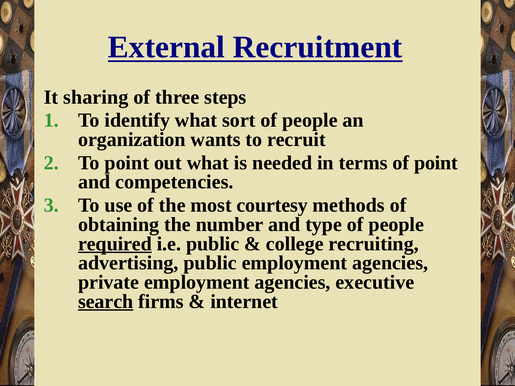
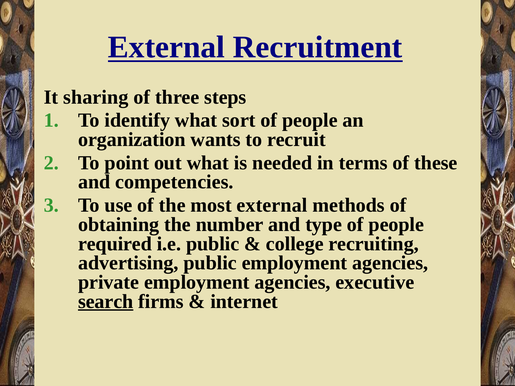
of point: point -> these (436, 163)
most courtesy: courtesy -> external (272, 205)
required underline: present -> none (115, 244)
